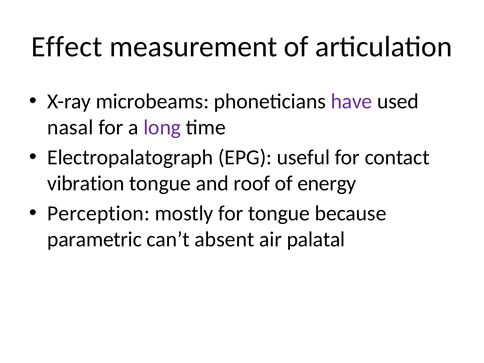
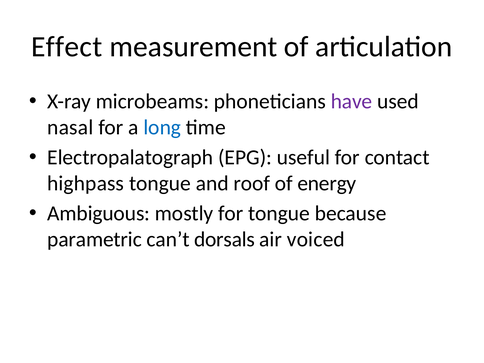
long colour: purple -> blue (162, 127)
vibration: vibration -> highpass (86, 183)
Perception: Perception -> Ambiguous (99, 213)
absent: absent -> dorsals (225, 239)
palatal: palatal -> voiced (316, 239)
